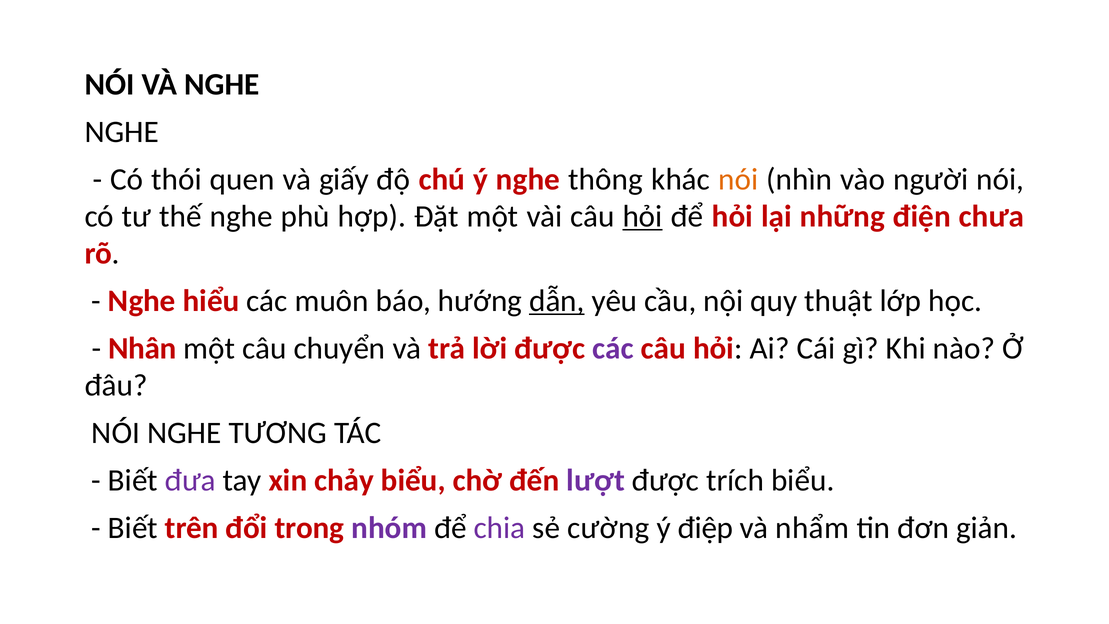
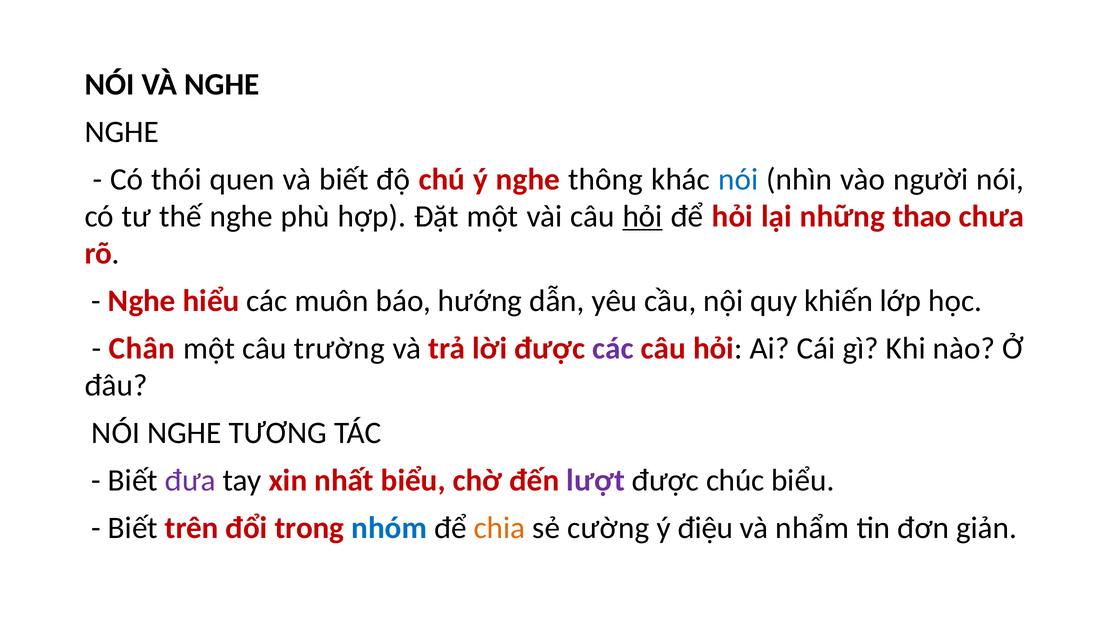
và giấy: giấy -> biết (344, 179)
nói colour: orange -> blue (738, 179)
điện: điện -> thao (922, 216)
dẫn underline: present -> none (557, 301)
thuật: thuật -> khiến (839, 301)
Nhân: Nhân -> Chân (142, 348)
chuyển: chuyển -> trường (339, 348)
chảy: chảy -> nhất (344, 480)
trích: trích -> chúc (735, 480)
nhóm colour: purple -> blue (389, 528)
chia colour: purple -> orange (500, 528)
điệp: điệp -> điệu (706, 528)
